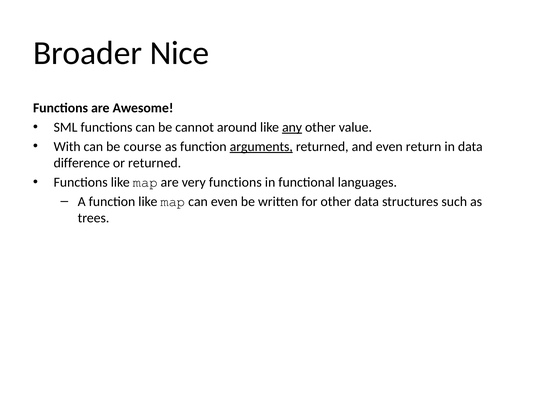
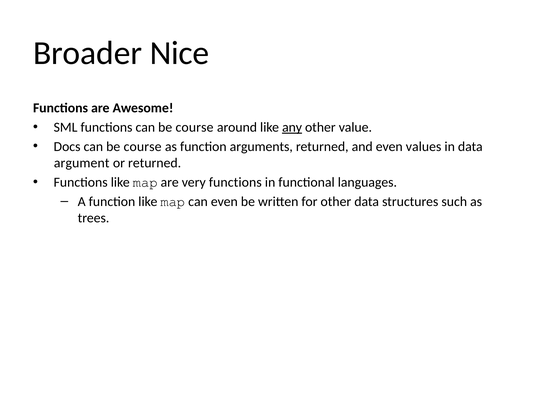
functions can be cannot: cannot -> course (194, 127)
With: With -> Docs (67, 147)
arguments underline: present -> none (261, 147)
return: return -> values (424, 147)
difference: difference -> argument (82, 163)
